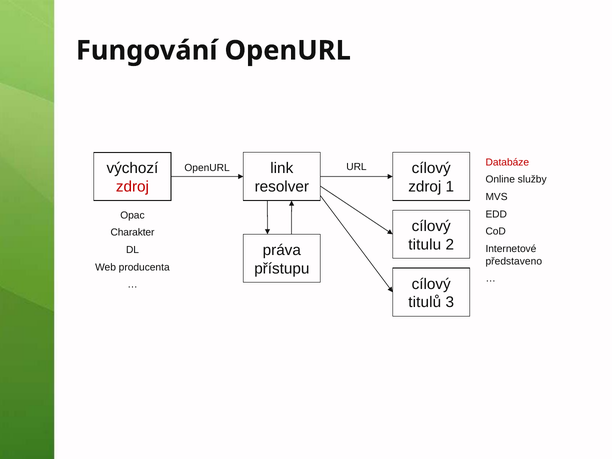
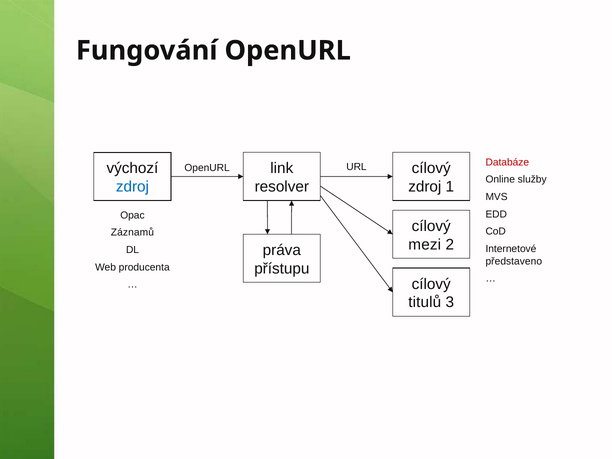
zdroj colour: red -> blue (132, 187)
Charakter: Charakter -> Záznamů (132, 233)
titulu: titulu -> mezi (425, 245)
